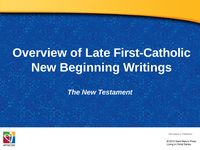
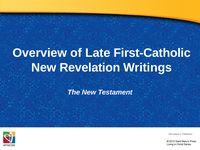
Beginning: Beginning -> Revelation (90, 68)
